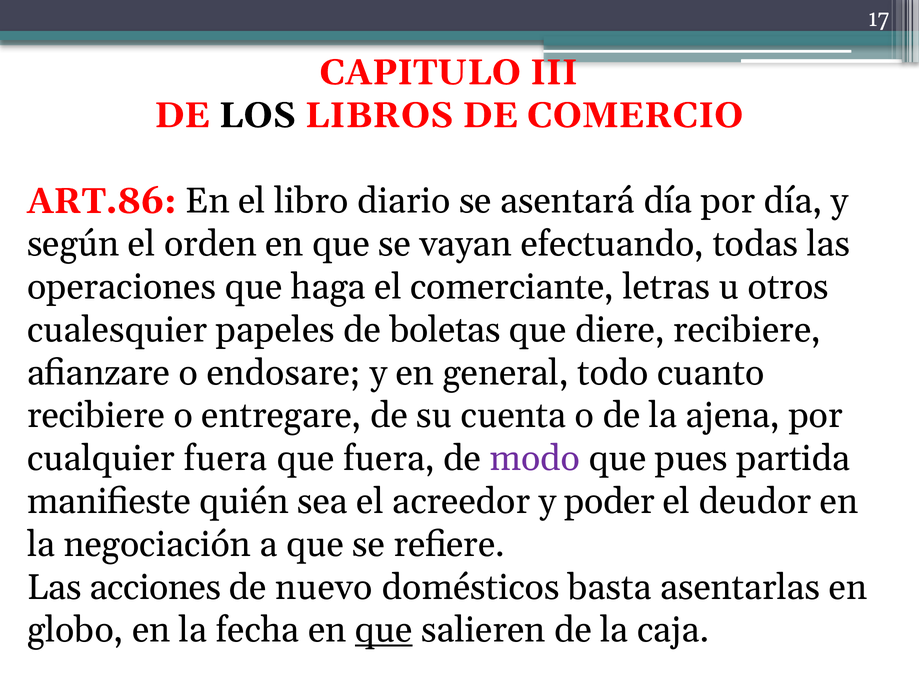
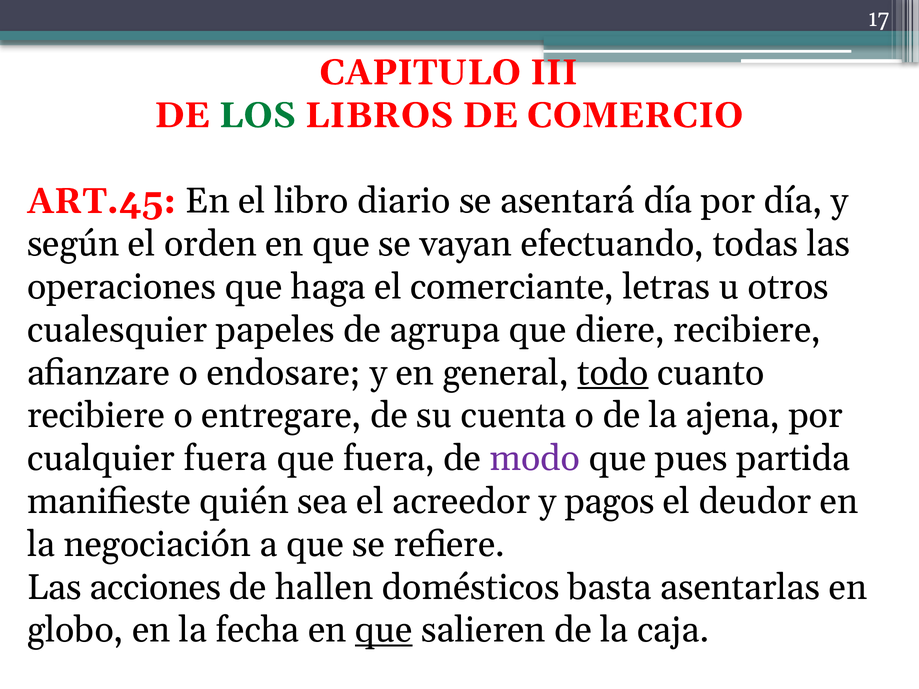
LOS colour: black -> green (257, 115)
ART.86: ART.86 -> ART.45 (102, 201)
boletas: boletas -> agrupa (445, 330)
todo underline: none -> present (613, 373)
poder: poder -> pagos (610, 502)
nuevo: nuevo -> hallen (324, 587)
